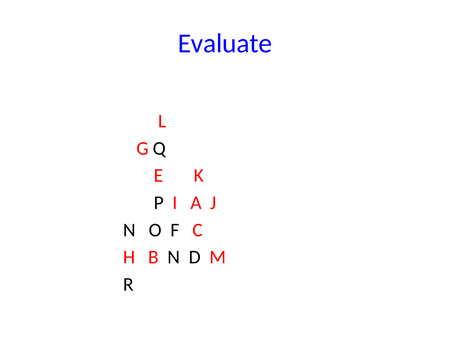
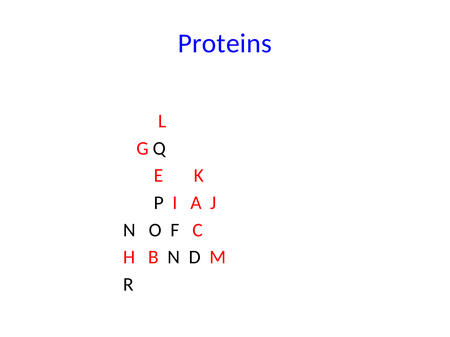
Evaluate: Evaluate -> Proteins (225, 44)
